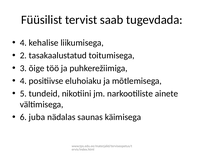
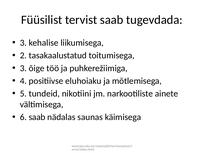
4: 4 -> 3 (23, 43)
6 juba: juba -> saab (37, 117)
